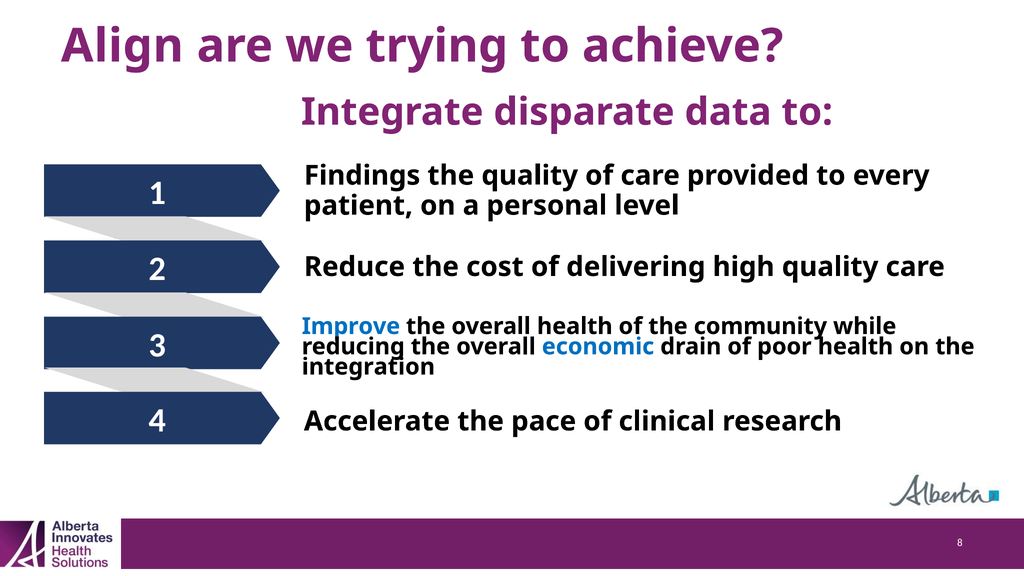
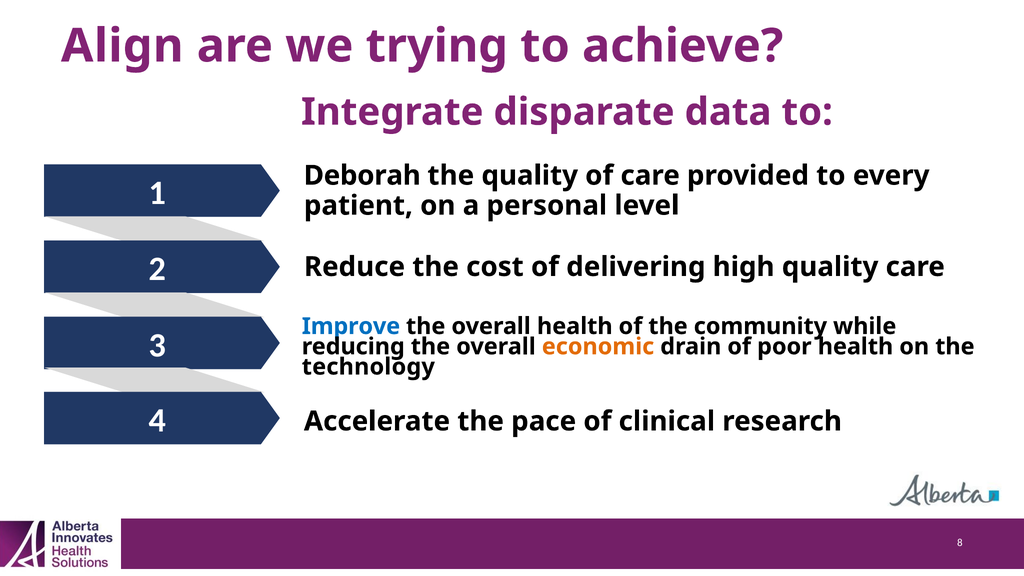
Findings: Findings -> Deborah (362, 176)
economic colour: blue -> orange (598, 347)
integration: integration -> technology (368, 367)
